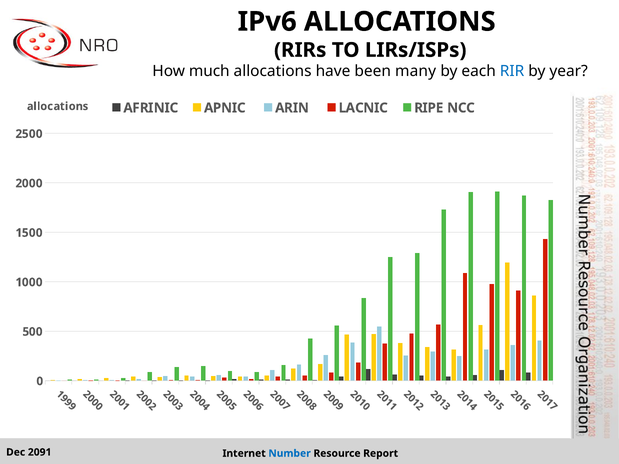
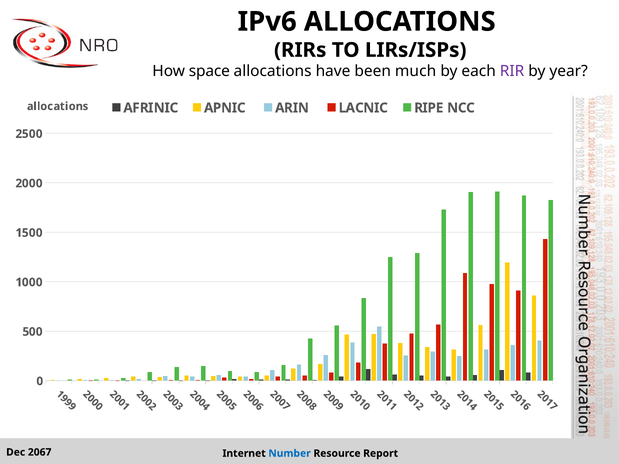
much: much -> space (209, 71)
many: many -> much (416, 71)
RIR colour: blue -> purple (512, 71)
2091: 2091 -> 2067 (40, 452)
